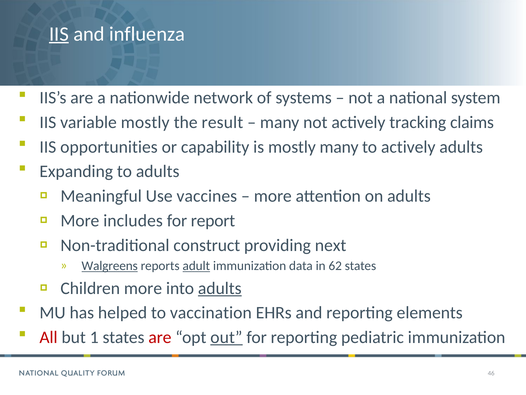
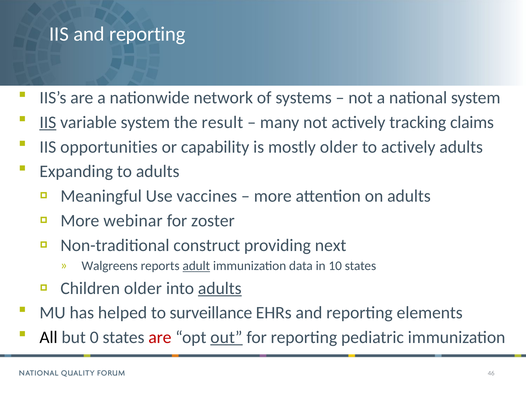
IIS underline: present -> none (59, 34)
influenza: influenza -> reporting (147, 34)
IIS underline: none -> present (48, 122)
variable mostly: mostly -> system (145, 122)
mostly many: many -> older (339, 147)
includes: includes -> webinar (133, 220)
report: report -> zoster (213, 220)
Walgreens underline: present -> none (110, 266)
62: 62 -> 10 (335, 266)
Children more: more -> older (143, 288)
vaccination: vaccination -> surveillance (211, 312)
All colour: red -> black (49, 337)
1: 1 -> 0 (94, 337)
